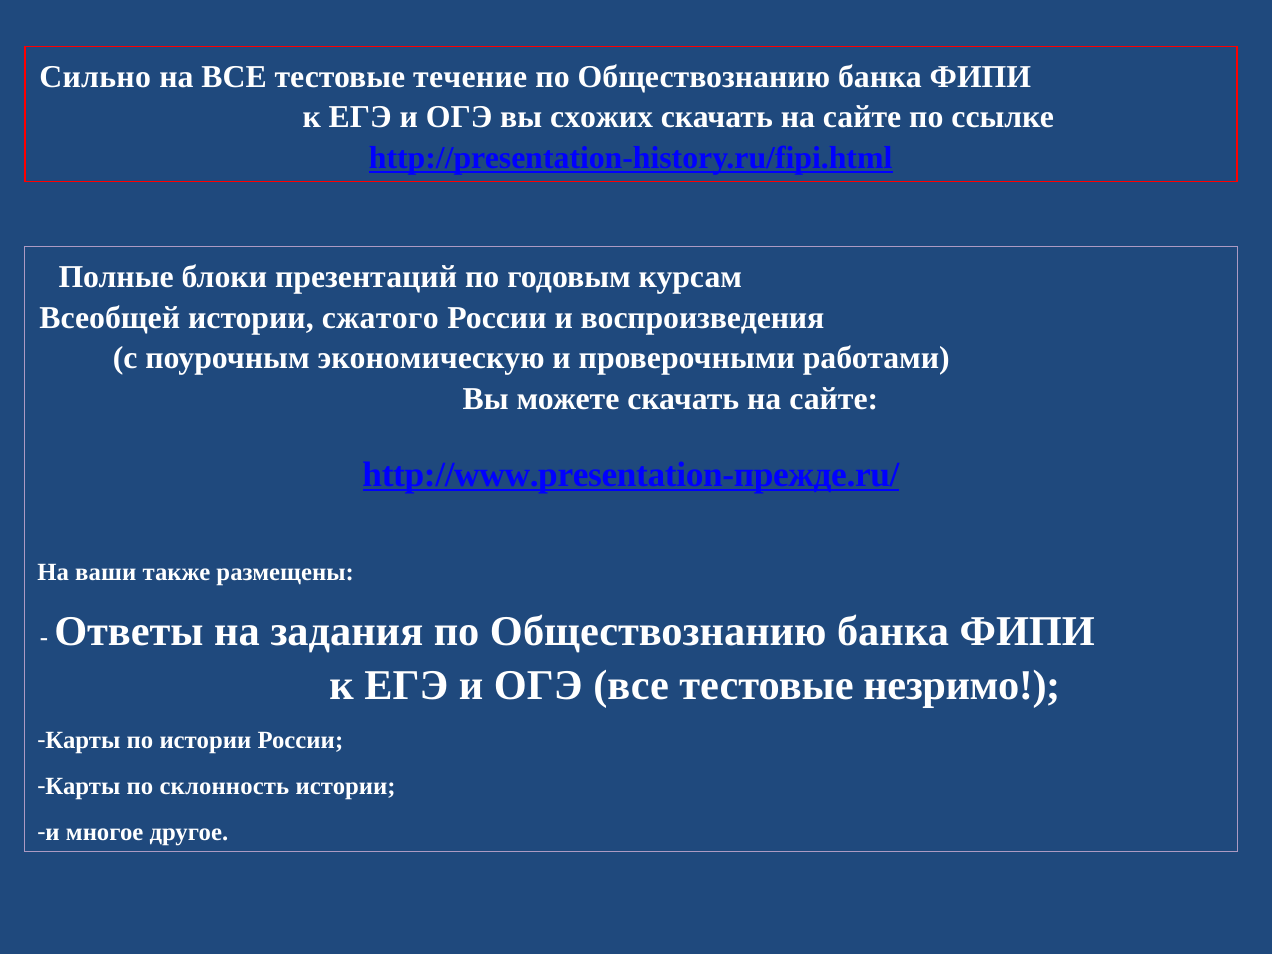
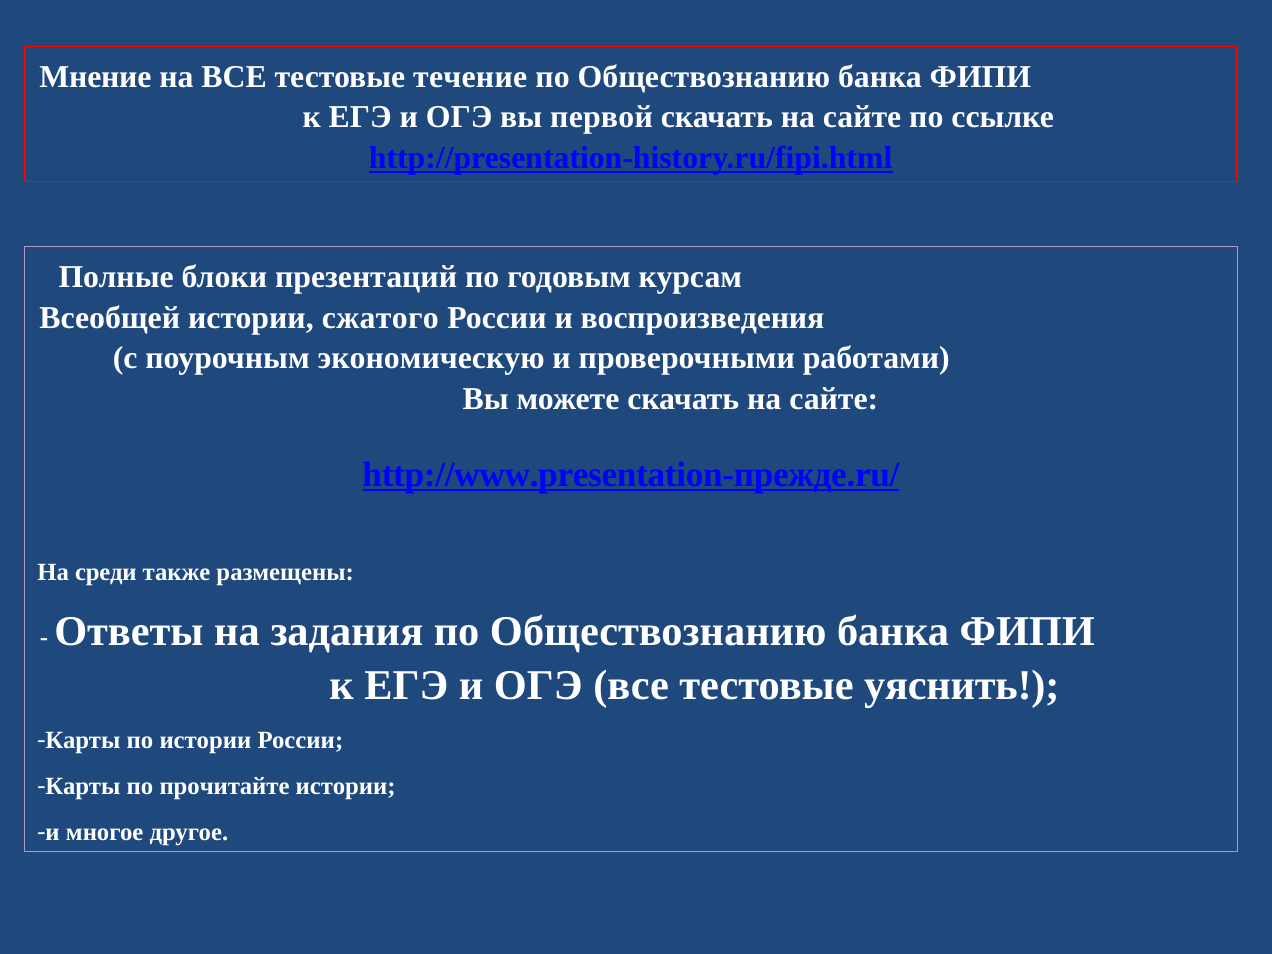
Сильно: Сильно -> Мнение (95, 77)
схожих: схожих -> первой (602, 117)
ваши: ваши -> среди (106, 572)
незримо: незримо -> уяснить (962, 686)
склонность: склонность -> прочитайте (225, 787)
